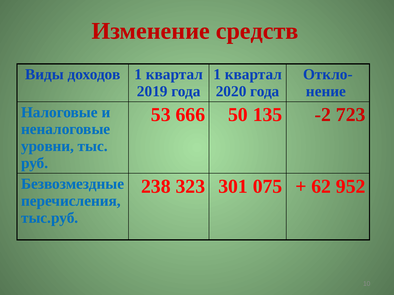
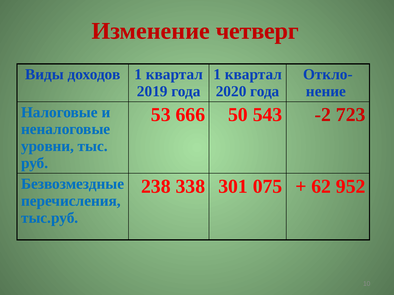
средств: средств -> четверг (257, 31)
135: 135 -> 543 (268, 115)
323: 323 -> 338 (190, 187)
